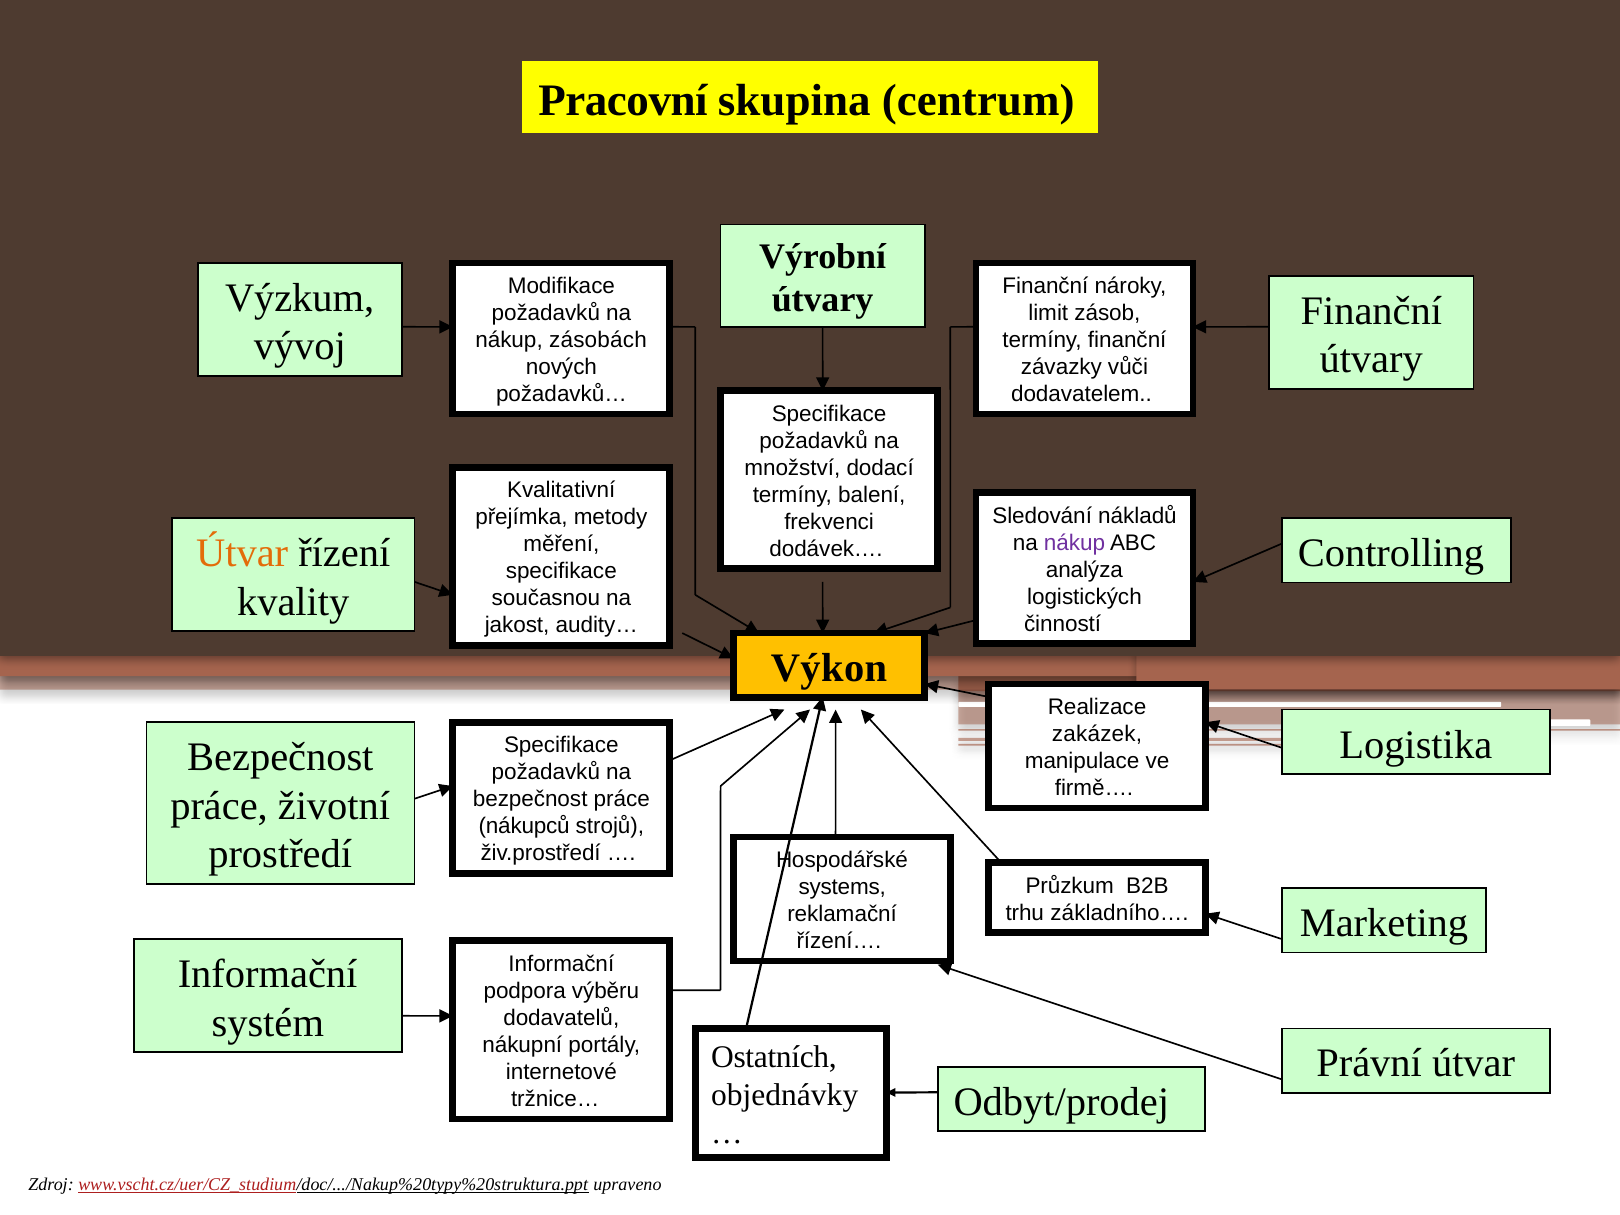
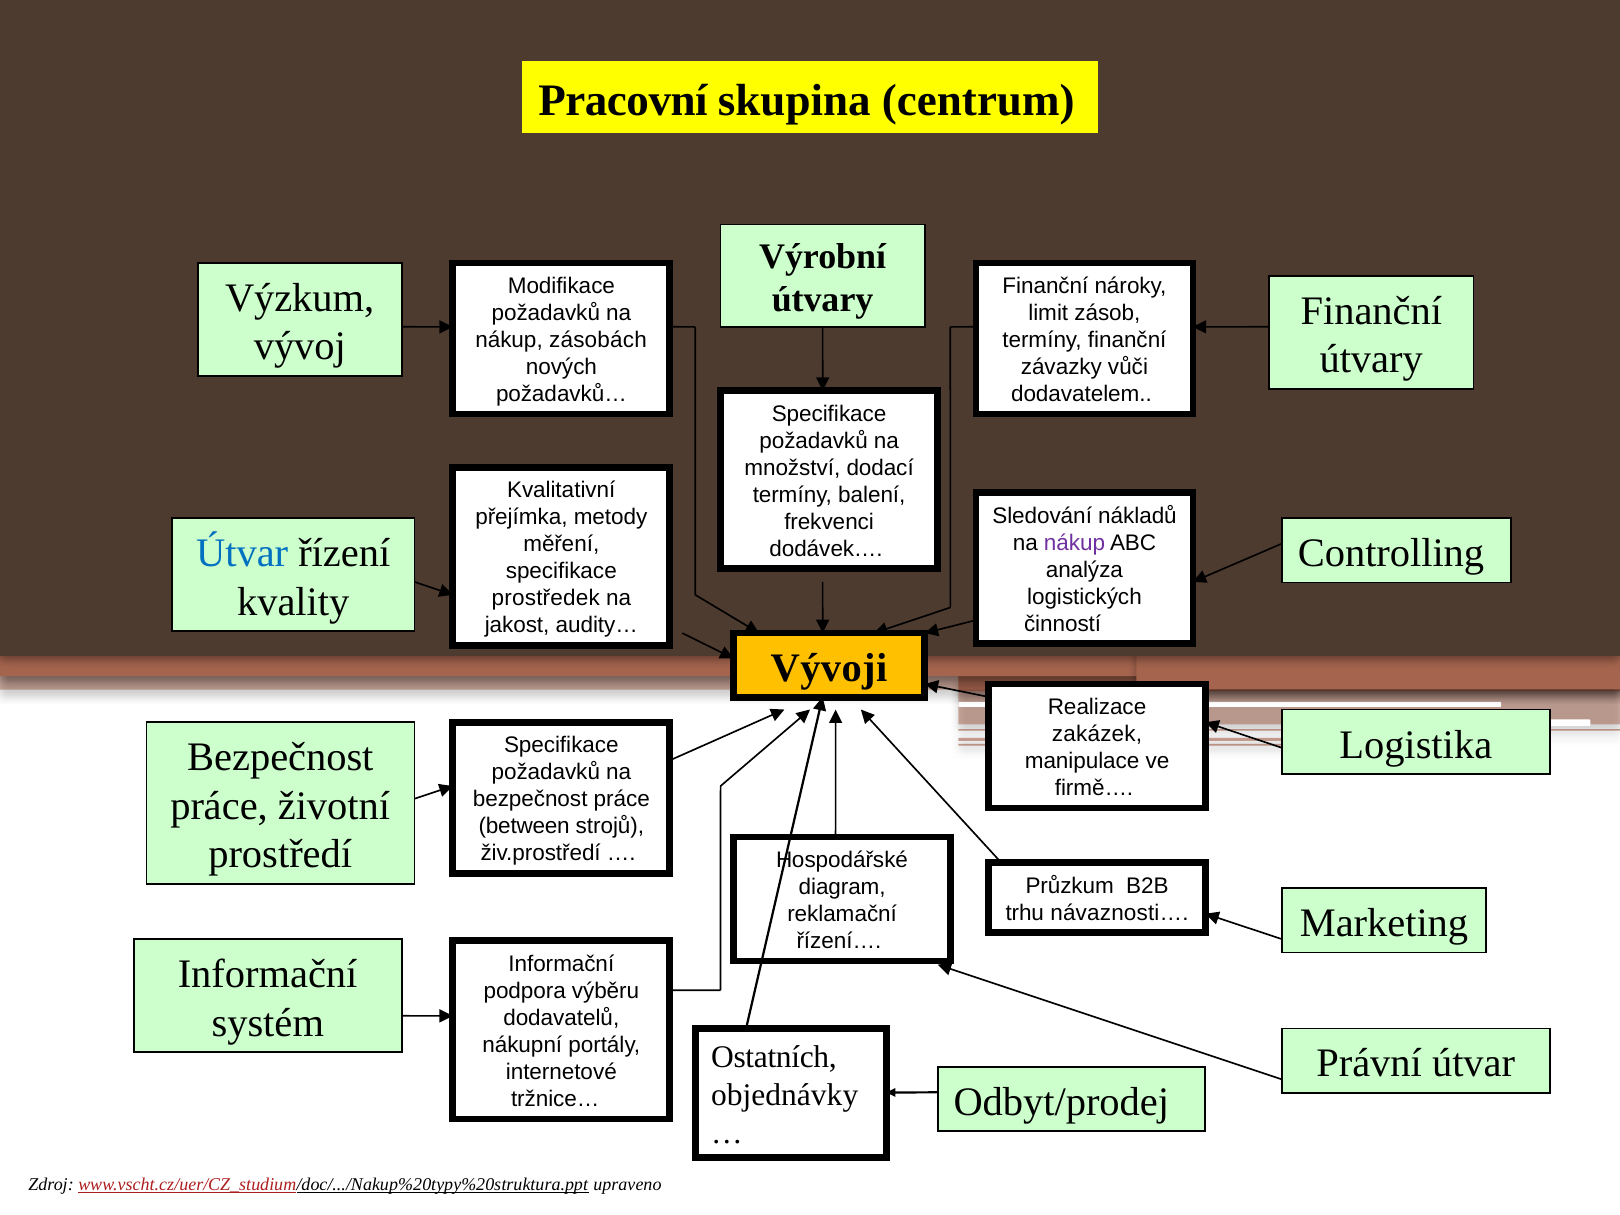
Útvar colour: orange -> blue (242, 553)
současnou: současnou -> prostředek (546, 598)
Výkon: Výkon -> Vývoji (829, 668)
nákupců: nákupců -> between (524, 826)
systems: systems -> diagram (842, 887)
základního…: základního… -> návaznosti… (1119, 913)
